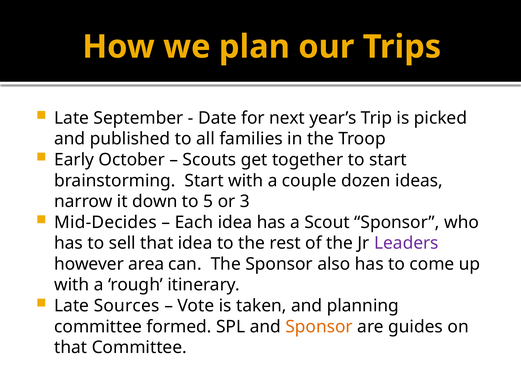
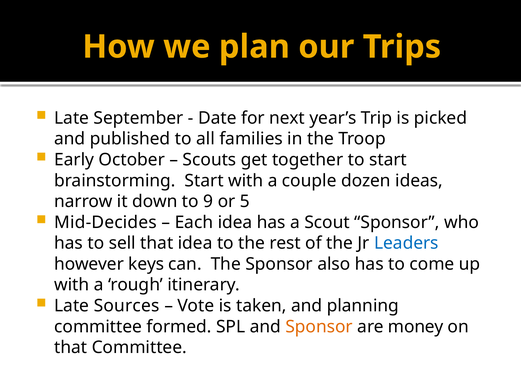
5: 5 -> 9 (208, 201)
3: 3 -> 5 (245, 201)
Leaders colour: purple -> blue (406, 243)
area: area -> keys (146, 264)
guides: guides -> money (416, 326)
